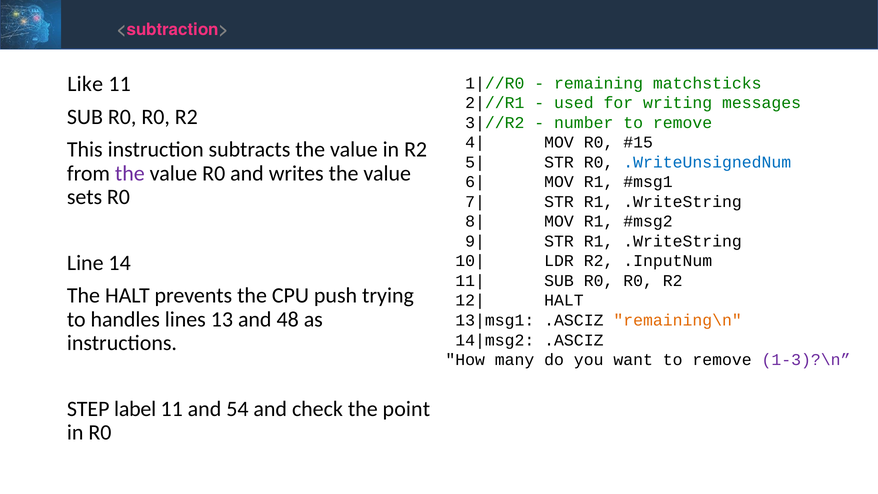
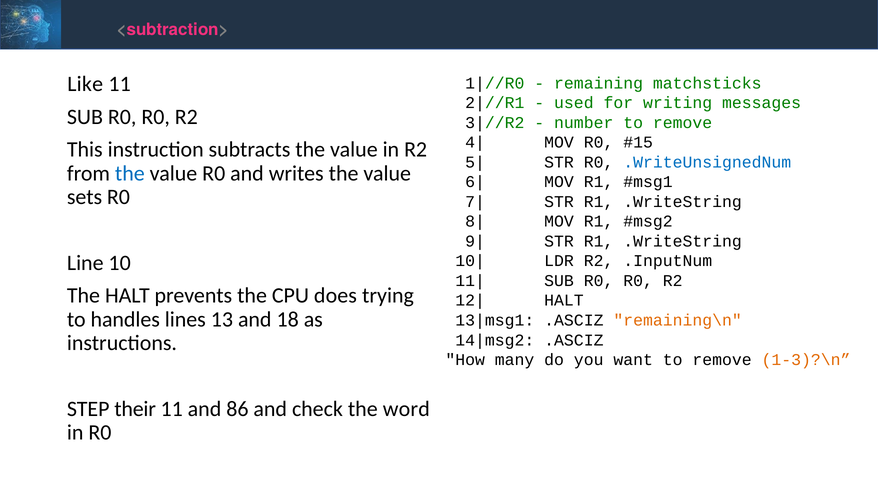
the colour: purple -> blue (130, 173)
14: 14 -> 10 (120, 263)
push: push -> does (335, 296)
48: 48 -> 18 (288, 319)
1-3)?\n colour: purple -> orange (806, 360)
label: label -> their (135, 409)
54: 54 -> 86 (237, 409)
point: point -> word (406, 409)
